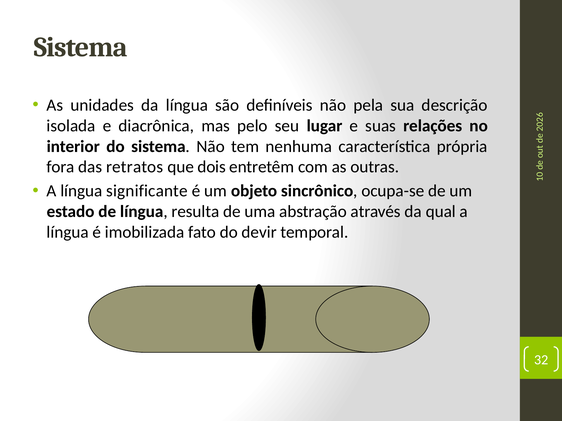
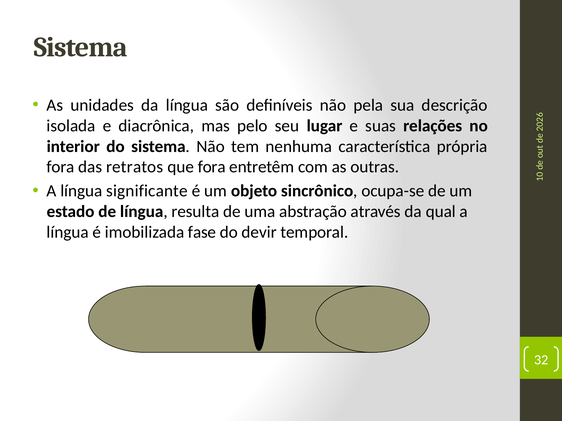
que dois: dois -> fora (212, 167)
fato: fato -> fase (202, 232)
